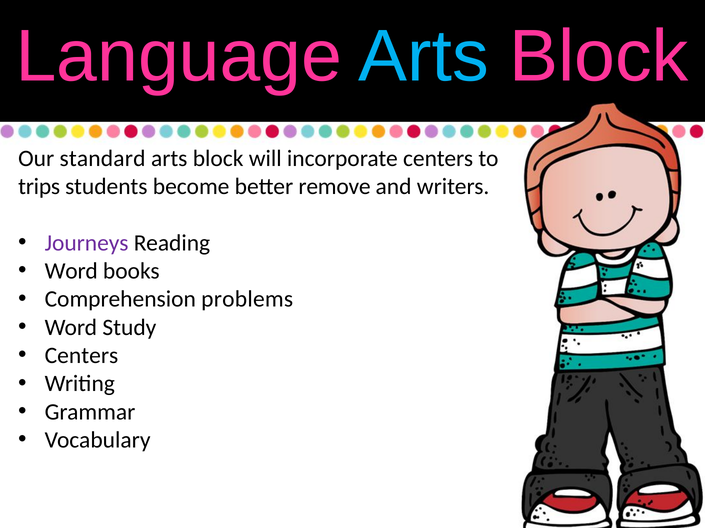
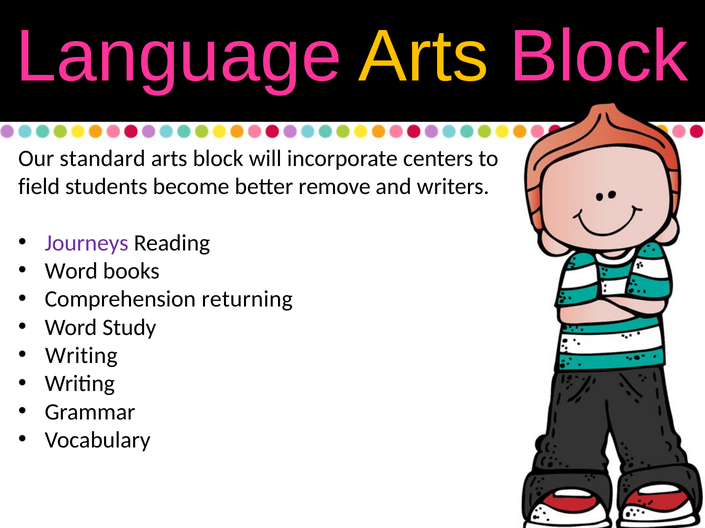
Arts colour: light blue -> yellow (424, 56)
trips: trips -> field (39, 187)
problems: problems -> returning (247, 300)
Centers: Centers -> Writing (81, 356)
